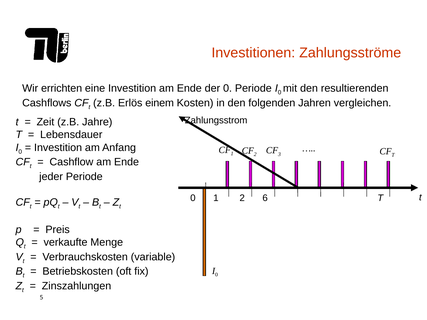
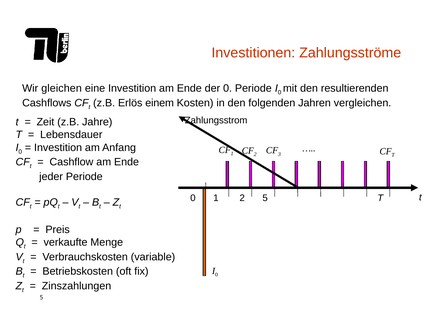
errichten: errichten -> gleichen (62, 88)
2 6: 6 -> 5 (265, 198)
